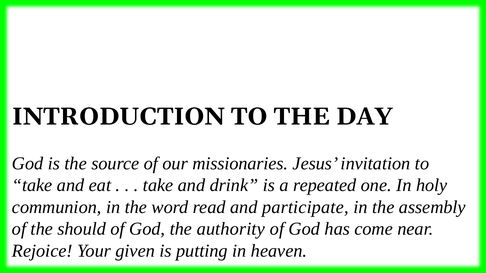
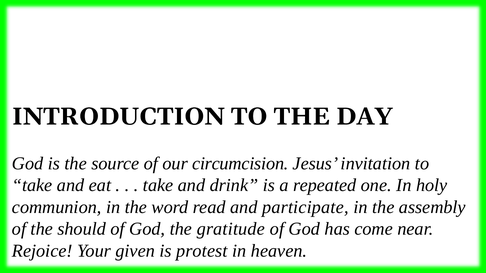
missionaries: missionaries -> circumcision (240, 164)
authority: authority -> gratitude (231, 229)
putting: putting -> protest (202, 251)
